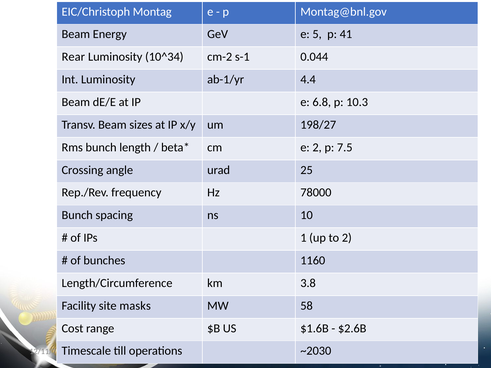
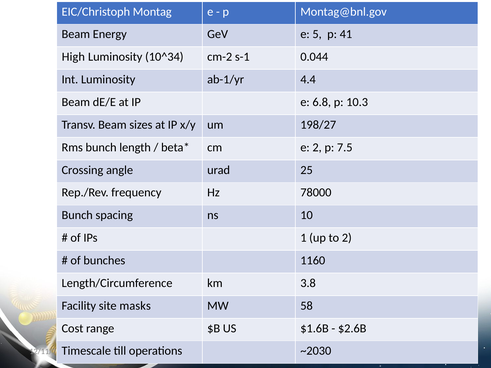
Rear: Rear -> High (73, 57)
